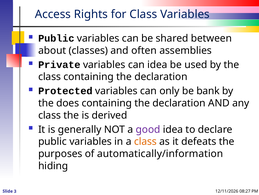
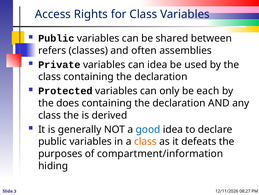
about: about -> refers (52, 50)
bank: bank -> each (208, 91)
good colour: purple -> blue (148, 129)
automatically/information: automatically/information -> compartment/information (160, 153)
